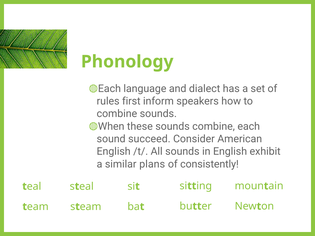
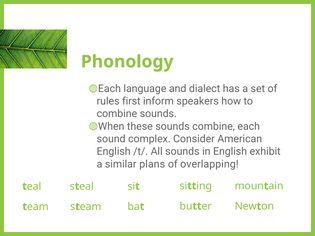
succeed: succeed -> complex (149, 139)
consistently: consistently -> overlapping (209, 164)
